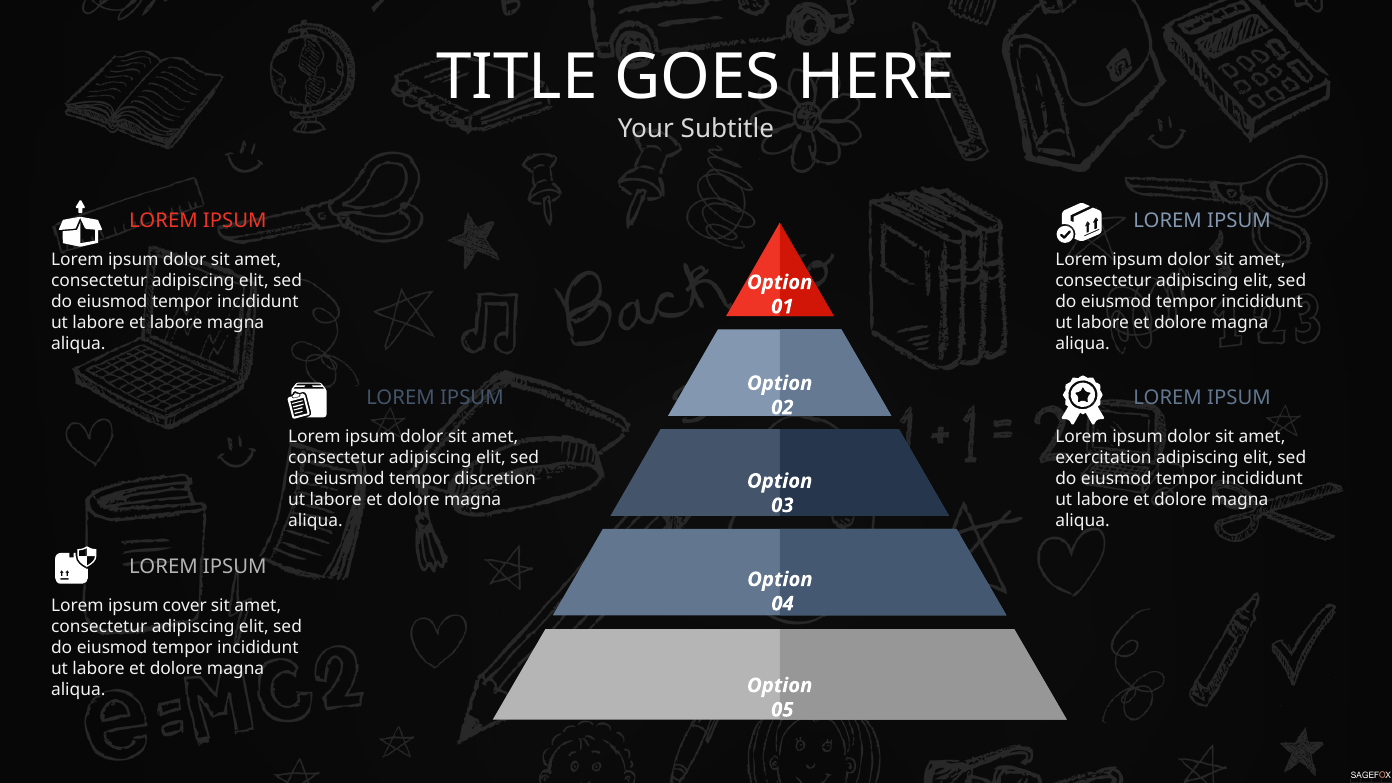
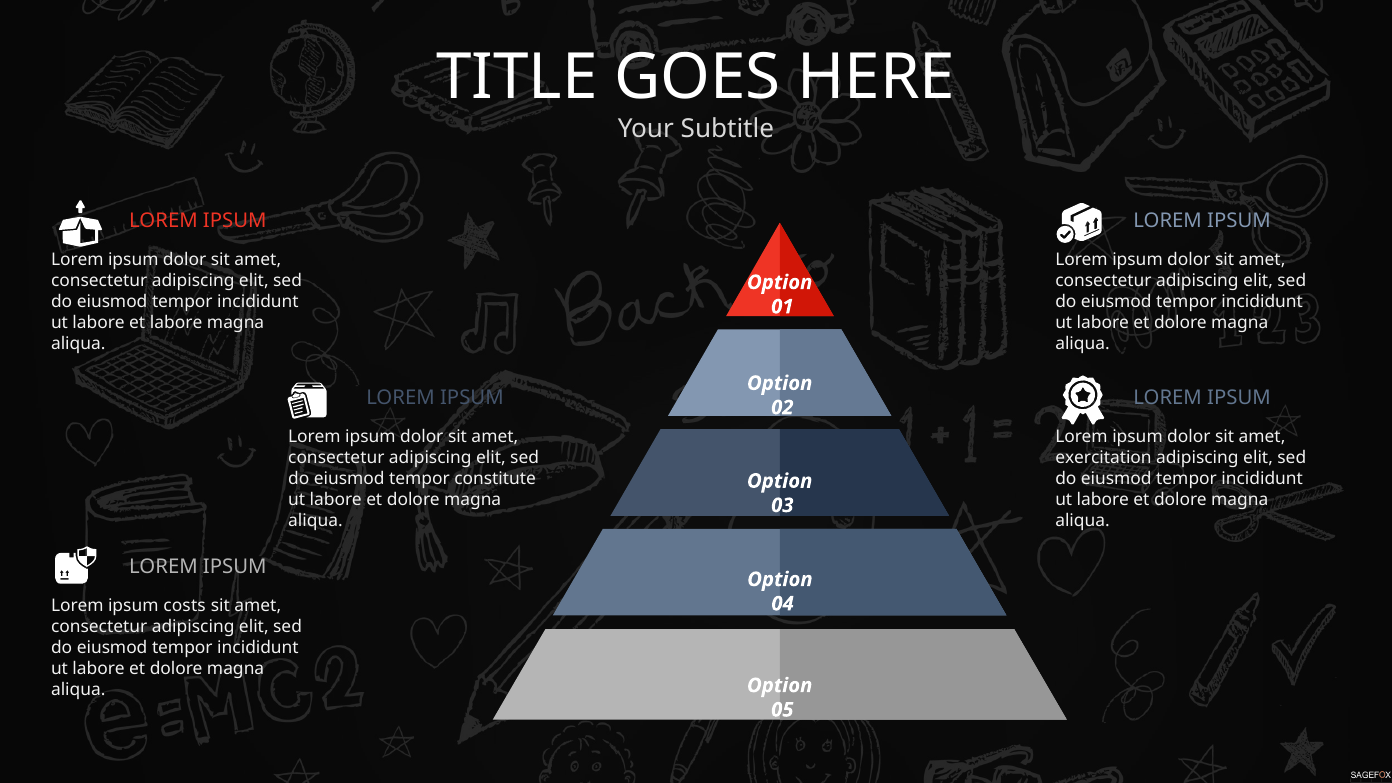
discretion: discretion -> constitute (495, 479)
cover: cover -> costs (185, 606)
